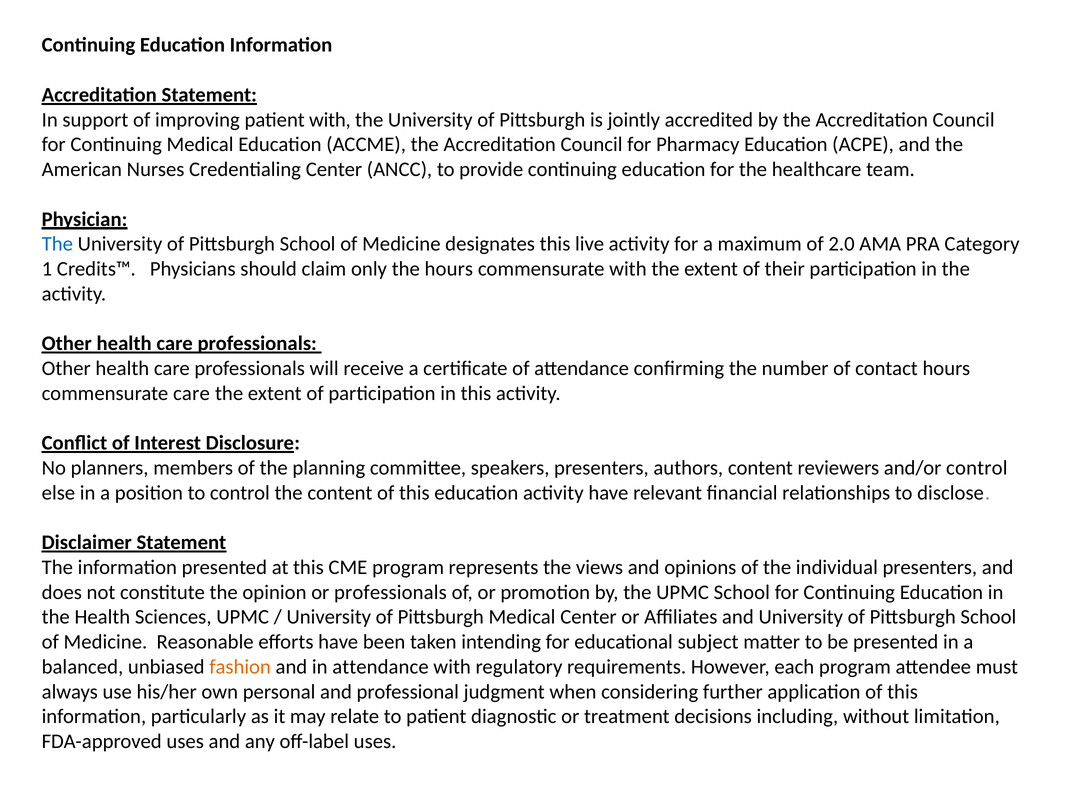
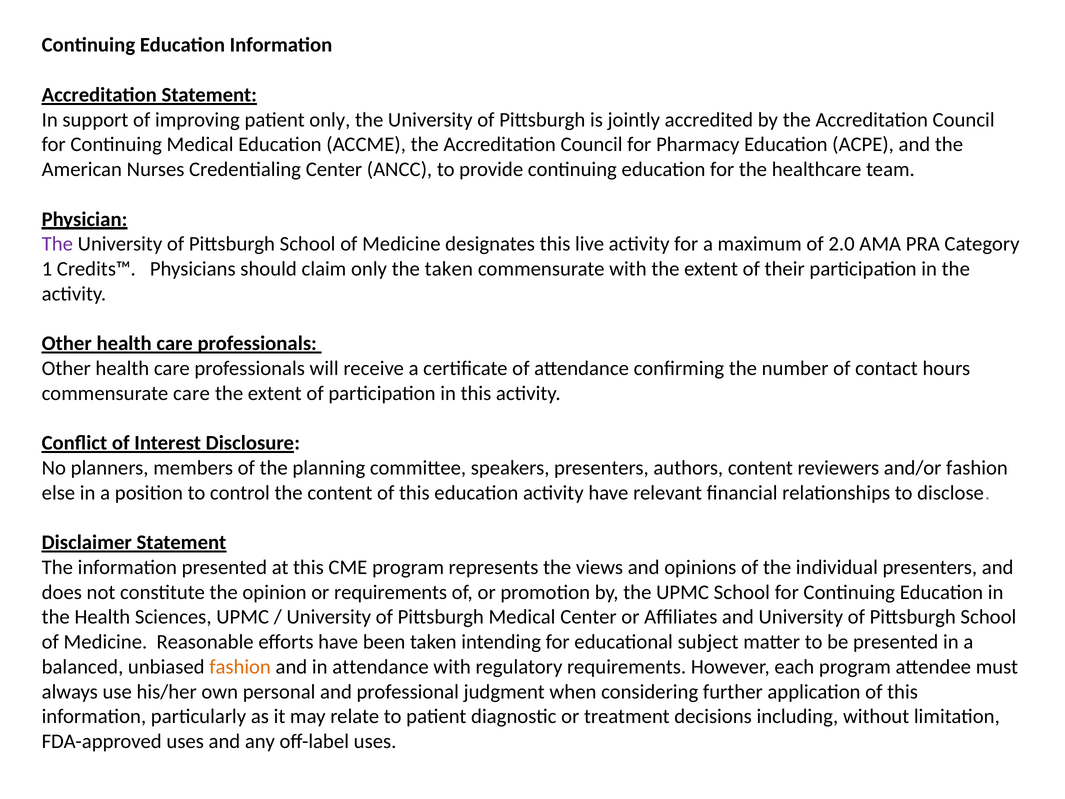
patient with: with -> only (330, 120)
The colour: blue -> purple (57, 244)
the hours: hours -> taken (449, 269)
and/or control: control -> fashion (977, 468)
or professionals: professionals -> requirements (391, 592)
